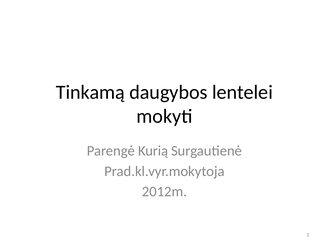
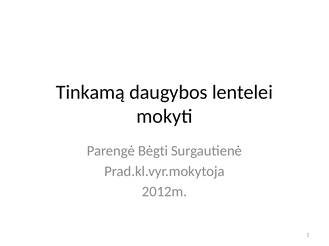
Kurią: Kurią -> Bėgti (153, 151)
